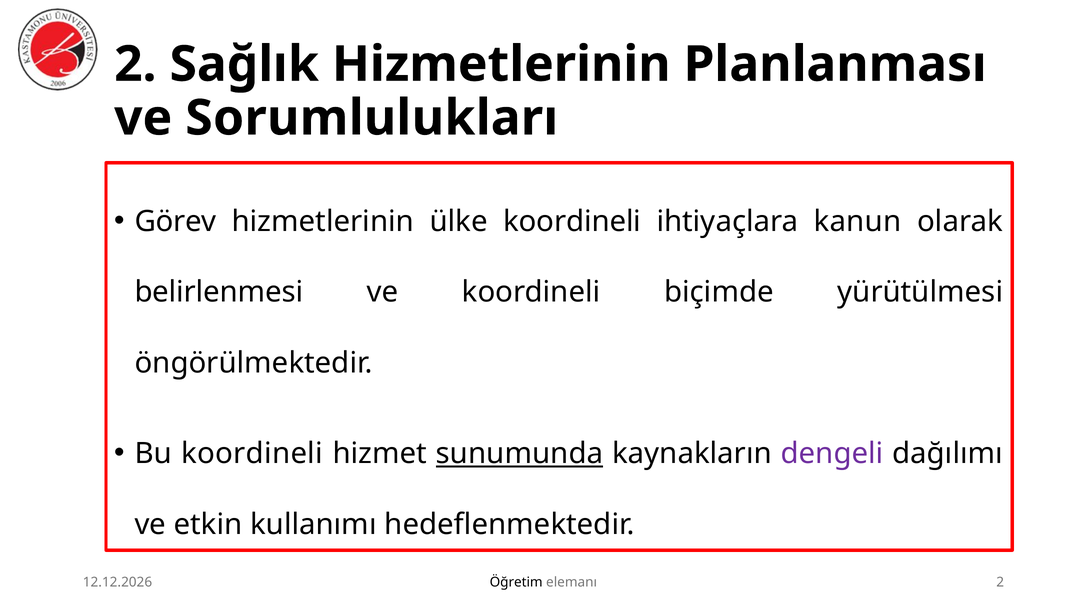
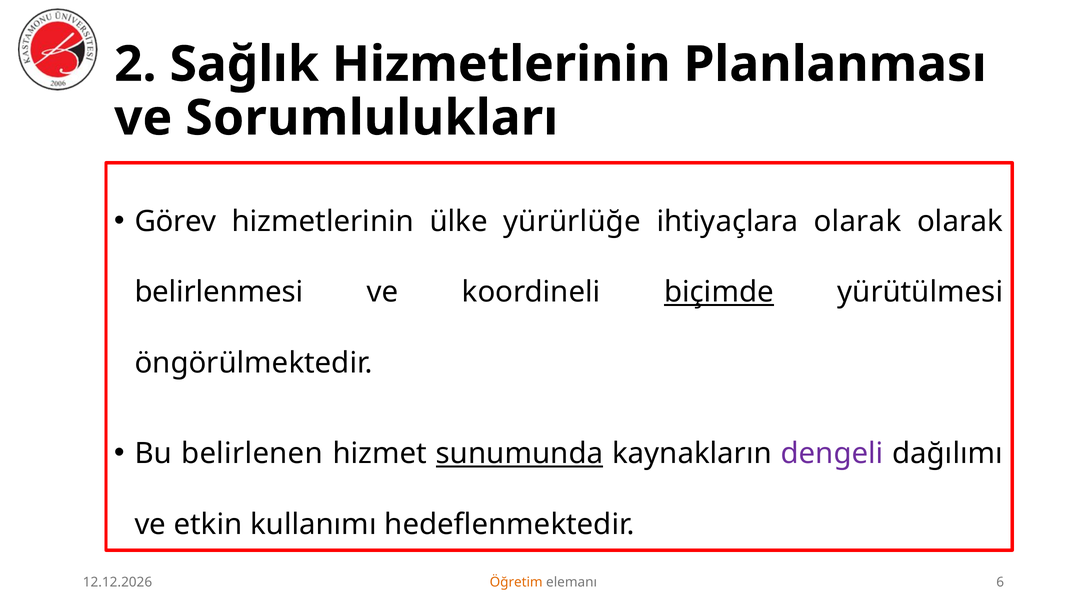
ülke koordineli: koordineli -> yürürlüğe (572, 222)
ihtiyaçlara kanun: kanun -> olarak (858, 222)
biçimde underline: none -> present (719, 292)
Bu koordineli: koordineli -> belirlenen (252, 454)
Öğretim colour: black -> orange (516, 583)
elemanı 2: 2 -> 6 (1000, 583)
